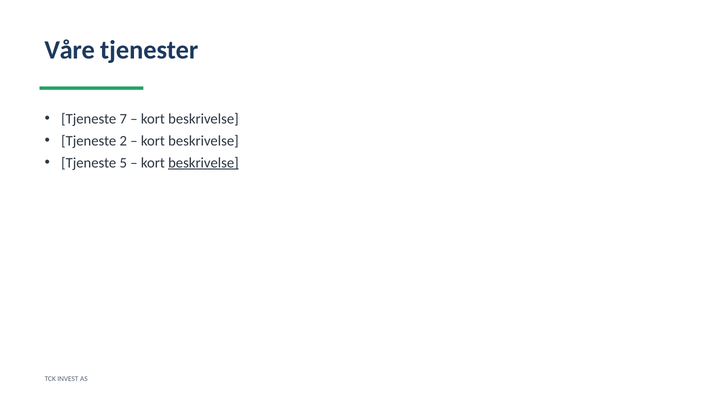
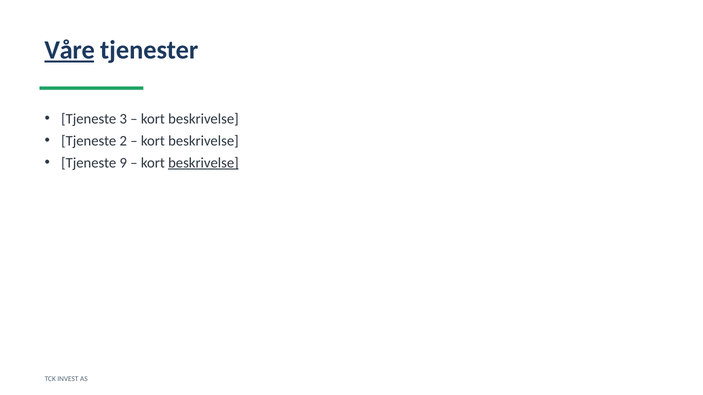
Våre underline: none -> present (70, 50)
7: 7 -> 3 (123, 119)
5: 5 -> 9 (123, 163)
